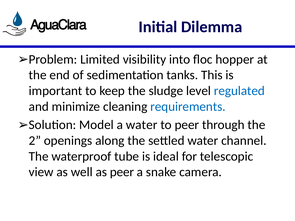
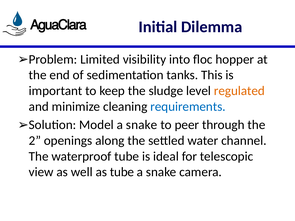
regulated colour: blue -> orange (239, 91)
Model a water: water -> snake (142, 125)
as peer: peer -> tube (122, 172)
